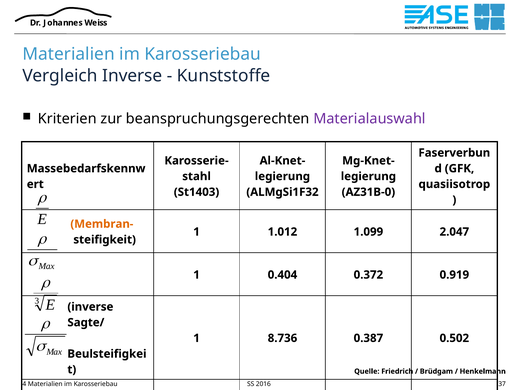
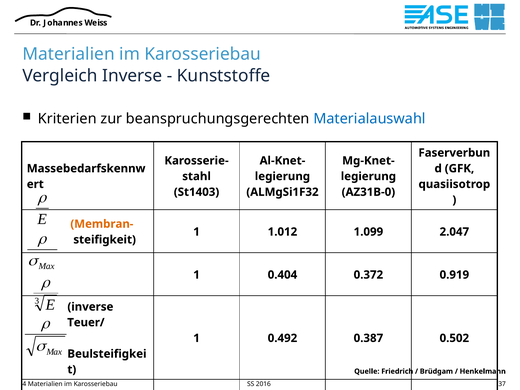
Materialauswahl colour: purple -> blue (370, 119)
Sagte/: Sagte/ -> Teuer/ (86, 322)
8.736: 8.736 -> 0.492 (282, 338)
